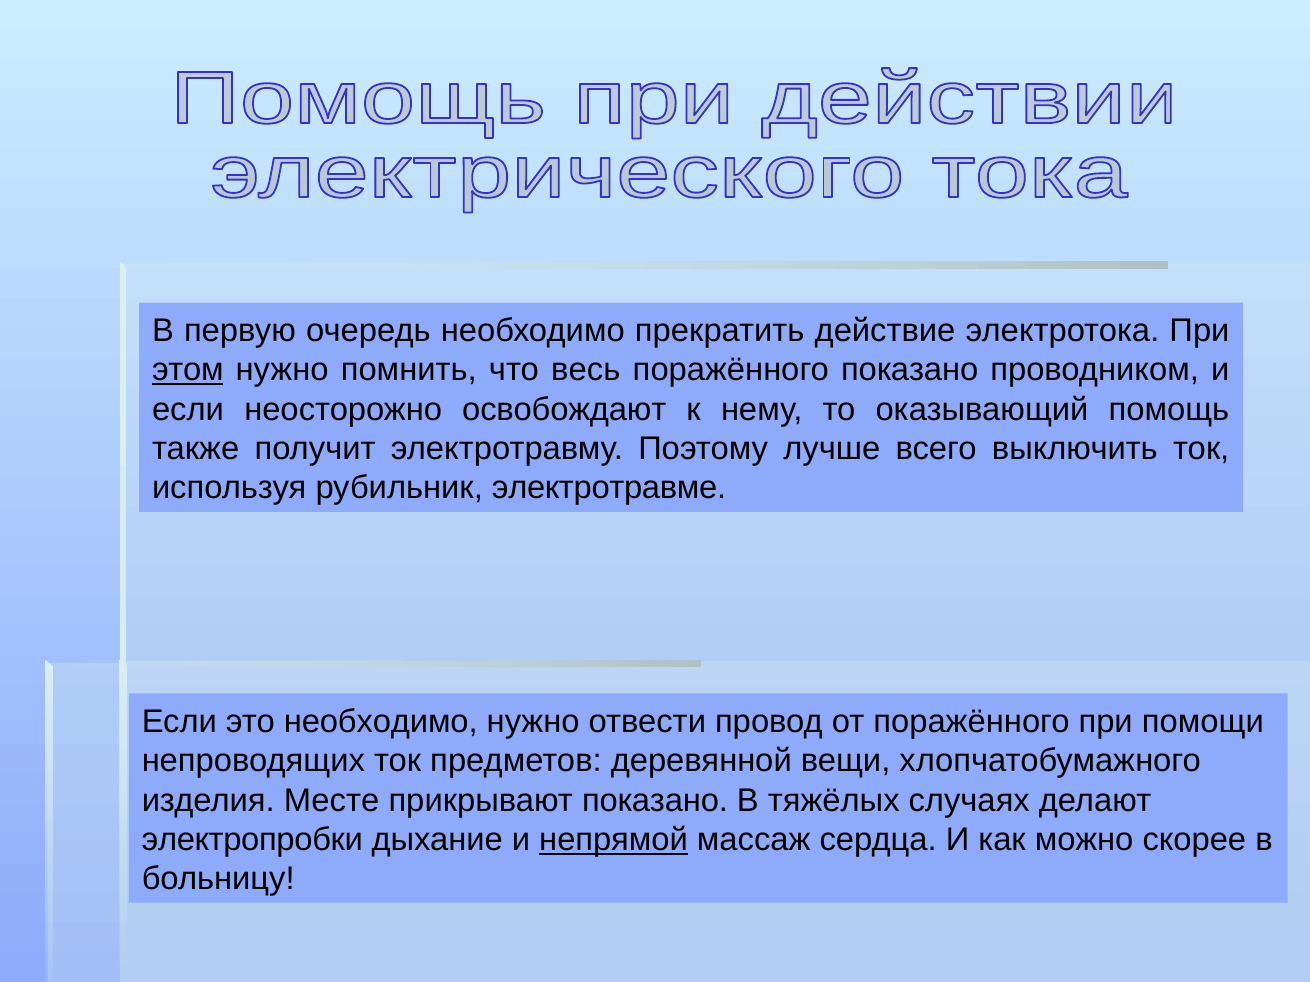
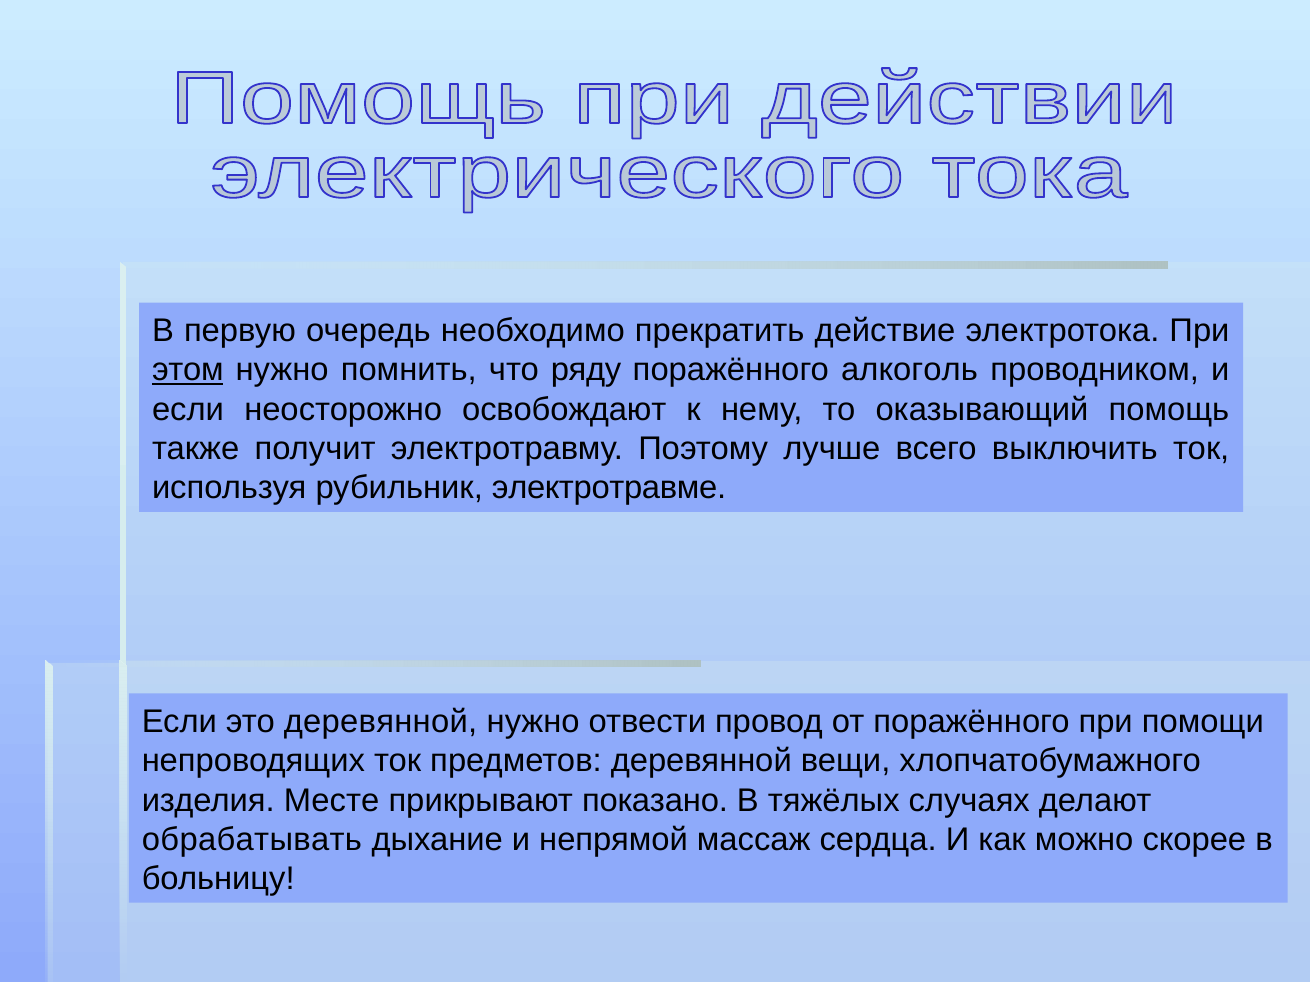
весь: весь -> ряду (586, 370)
поражённого показано: показано -> алкоголь (910, 370)
это необходимо: необходимо -> деревянной (381, 722)
электропробки: электропробки -> обрабатывать (252, 840)
непрямой underline: present -> none (614, 840)
